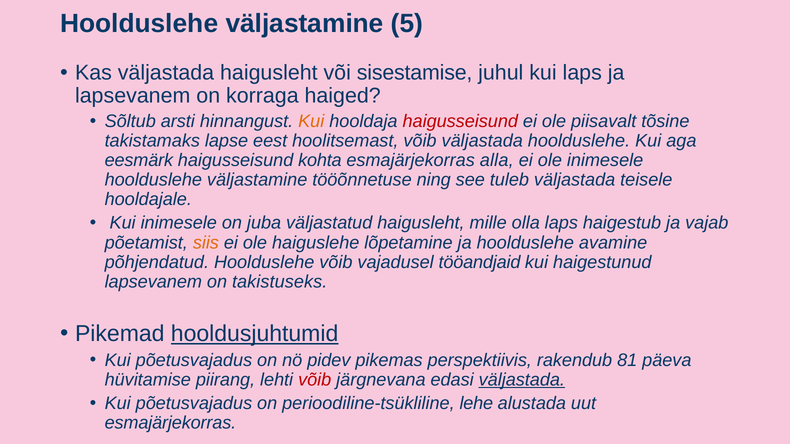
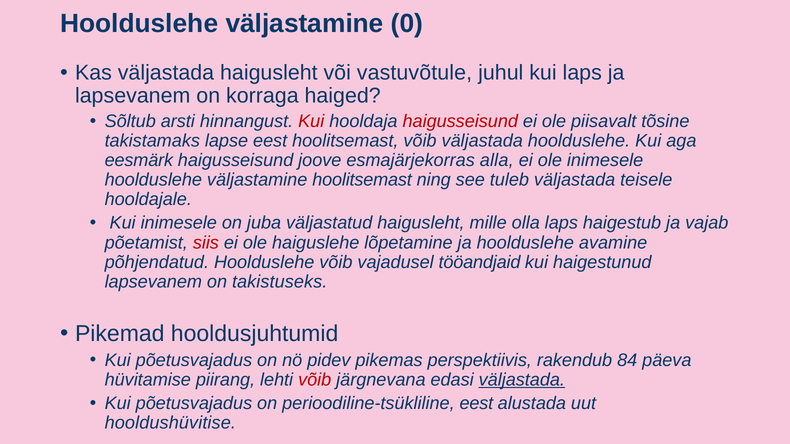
5: 5 -> 0 (407, 24)
sisestamise: sisestamise -> vastuvõtule (414, 73)
Kui colour: orange -> red (311, 121)
kohta: kohta -> joove (320, 161)
väljastamine tööõnnetuse: tööõnnetuse -> hoolitsemast (362, 180)
siis colour: orange -> red (206, 243)
hooldusjuhtumid underline: present -> none (255, 334)
81: 81 -> 84 (627, 360)
perioodiline-tsükliline lehe: lehe -> eest (476, 404)
esmajärjekorras: esmajärjekorras -> hooldushüvitise (170, 423)
